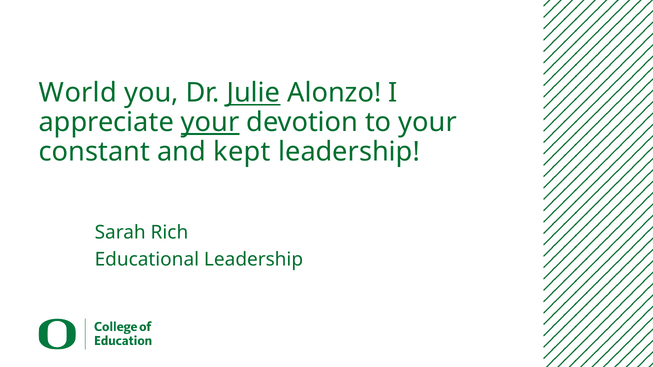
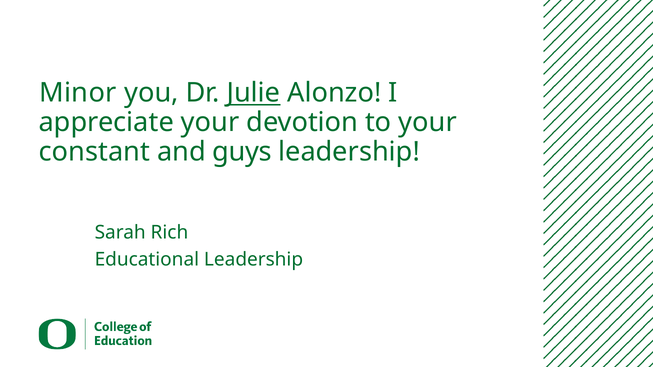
World: World -> Minor (78, 93)
your underline: present -> none (210, 122)
kept: kept -> guys (242, 152)
